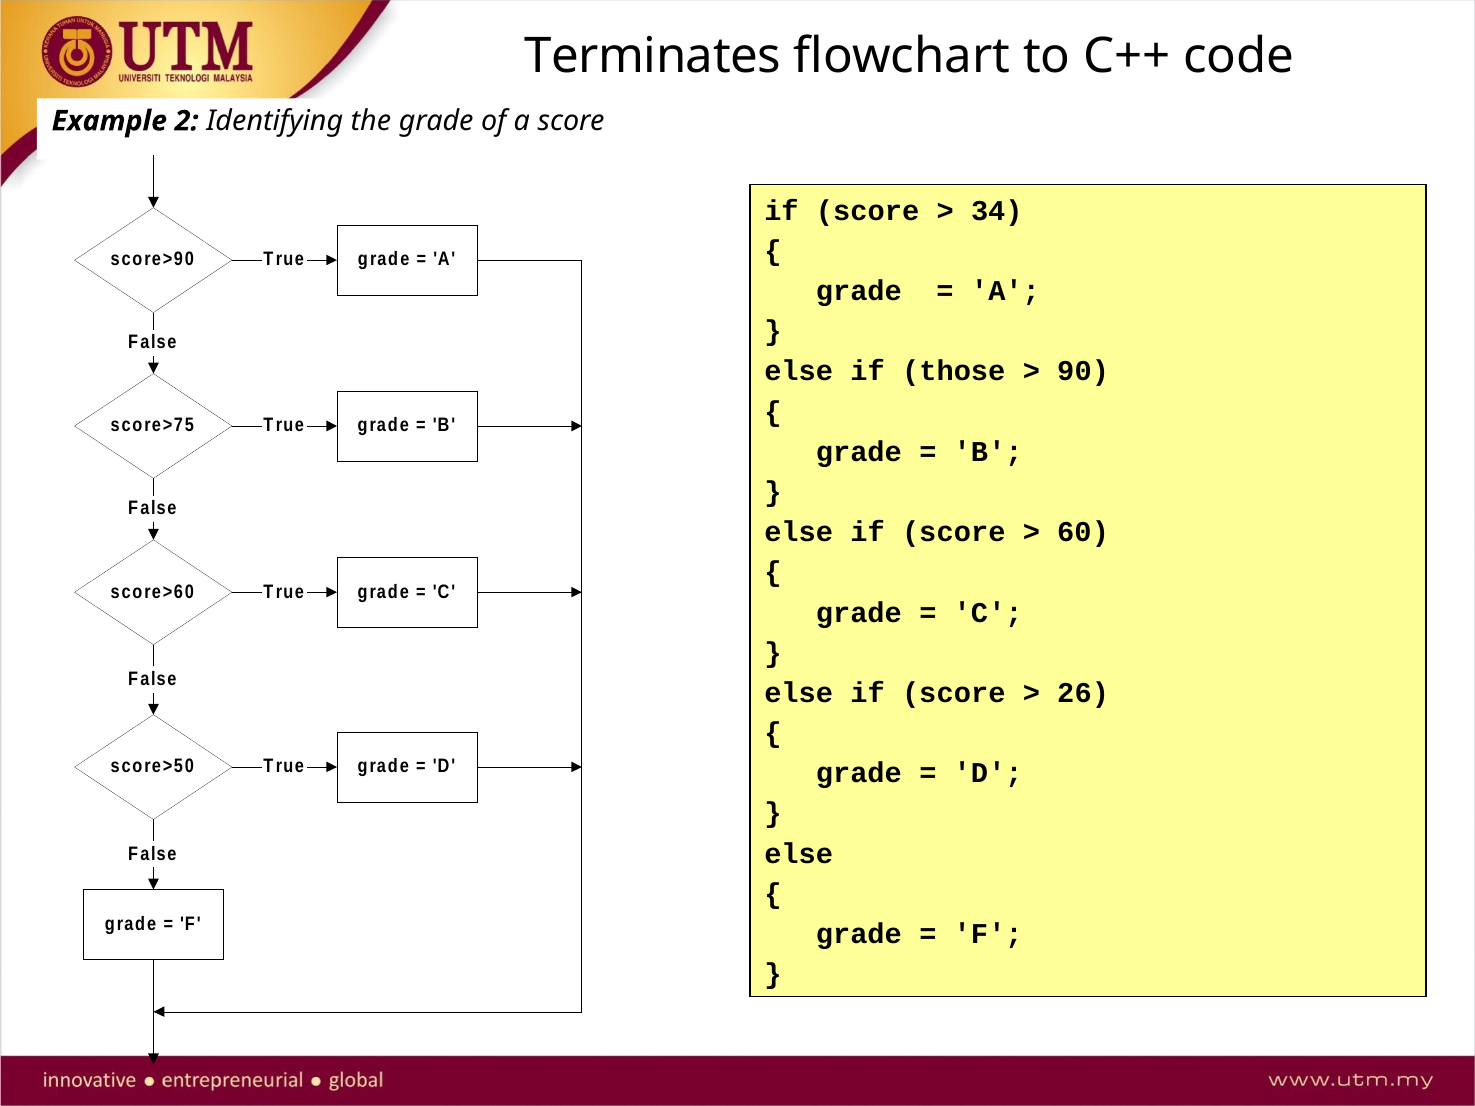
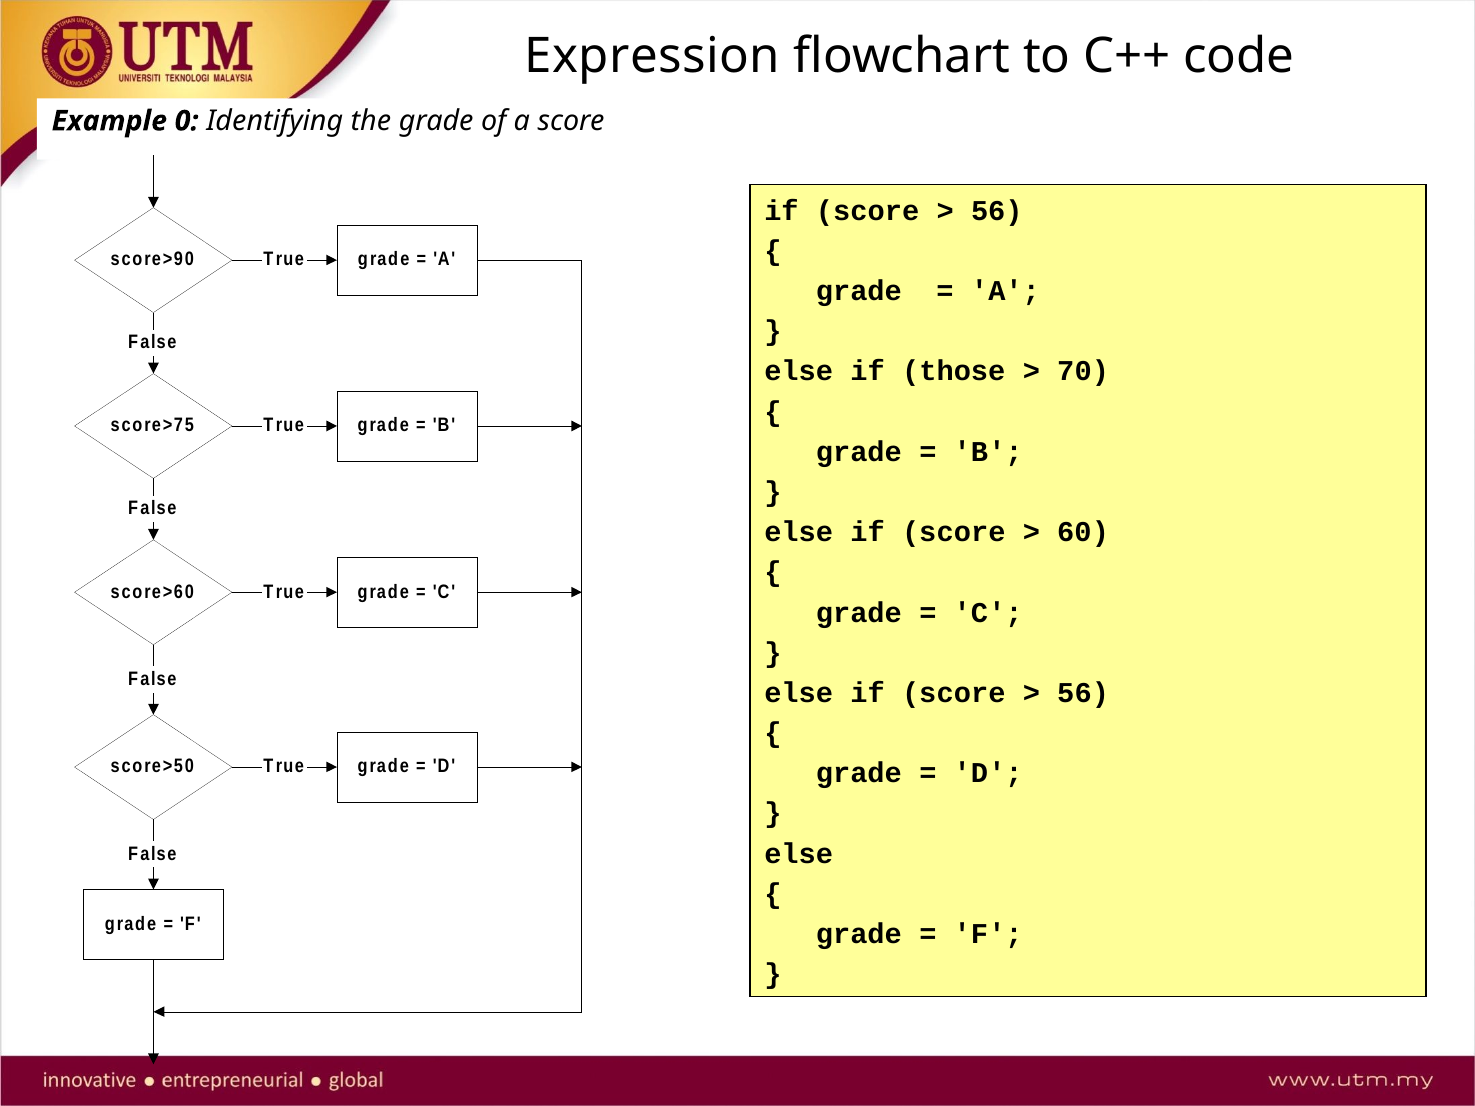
Terminates: Terminates -> Expression (652, 57)
2: 2 -> 0 (187, 121)
34: 34 -> 56 (997, 211)
90: 90 -> 70 (1083, 372)
26: 26 -> 56 (1083, 693)
